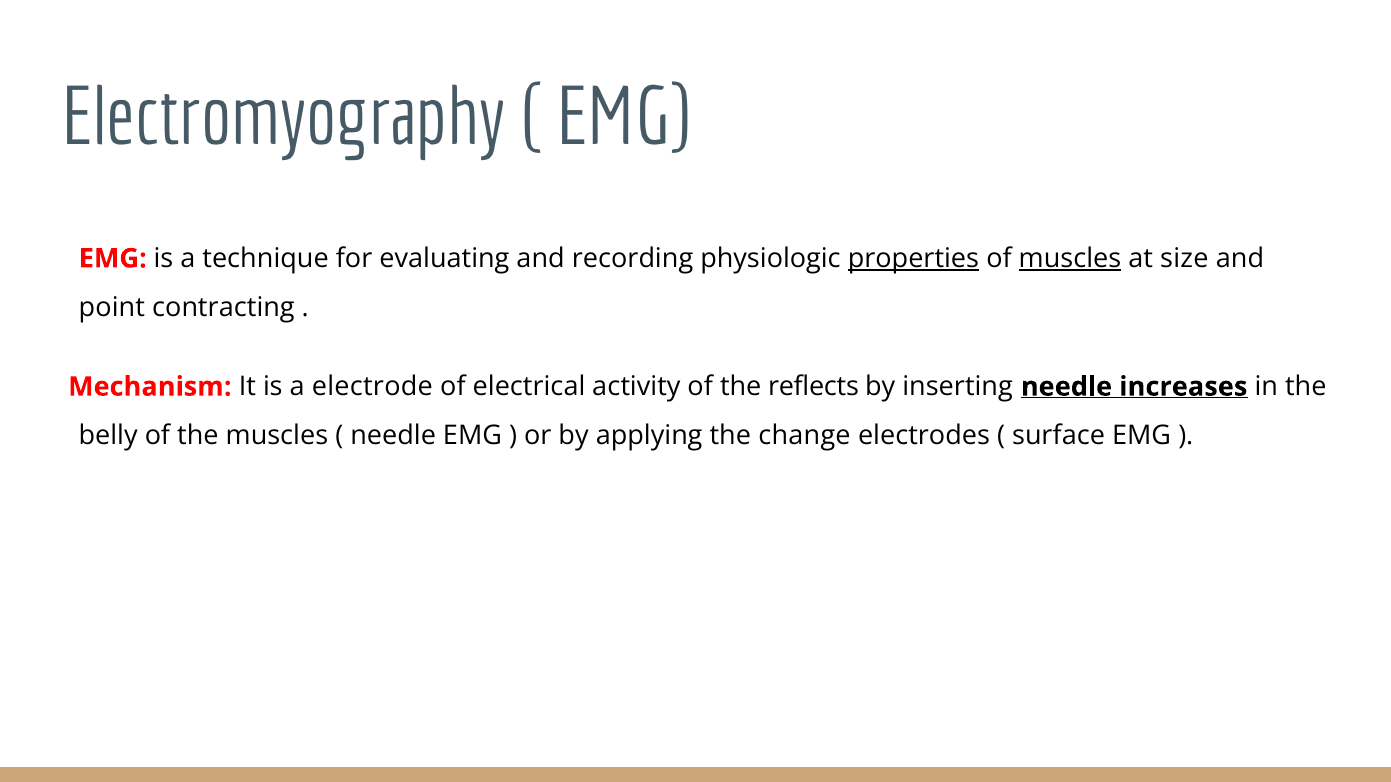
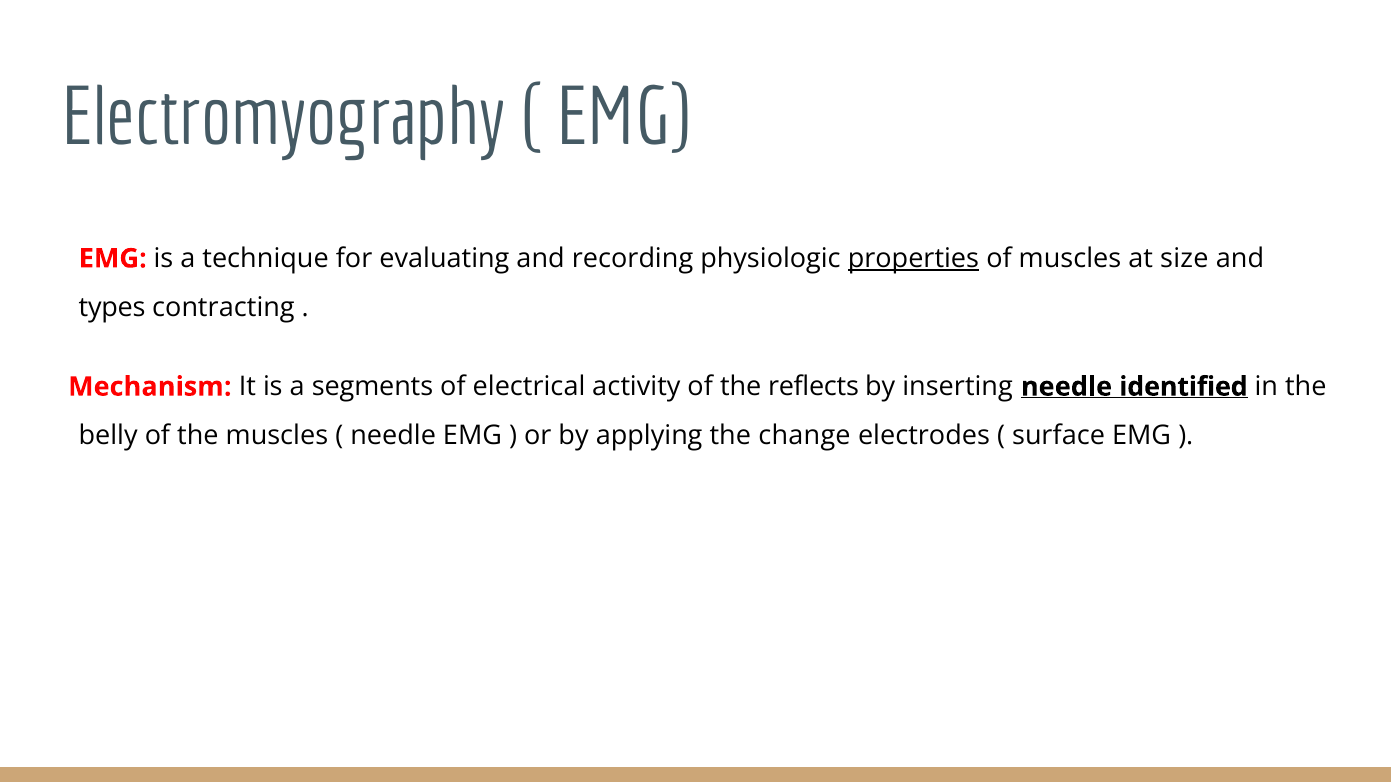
muscles underline: present -> none (1070, 259)
point: point -> types (112, 307)
electrode: electrode -> segments (373, 387)
increases: increases -> identified (1183, 387)
